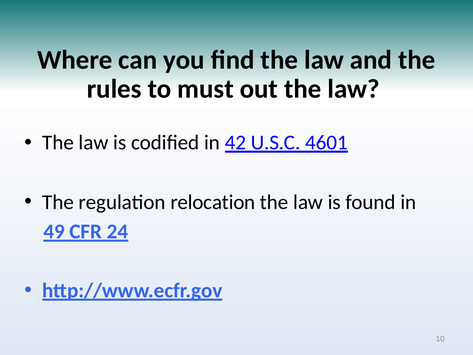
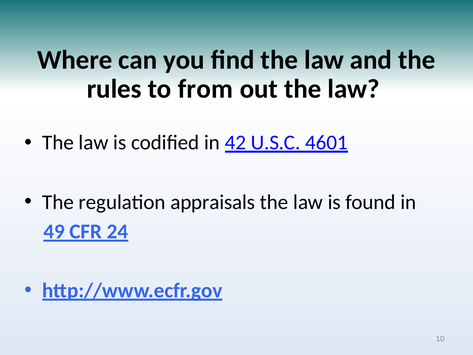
must: must -> from (205, 89)
relocation: relocation -> appraisals (213, 202)
